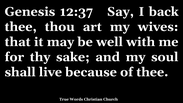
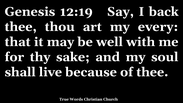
12:37: 12:37 -> 12:19 (76, 12)
wives: wives -> every (158, 27)
